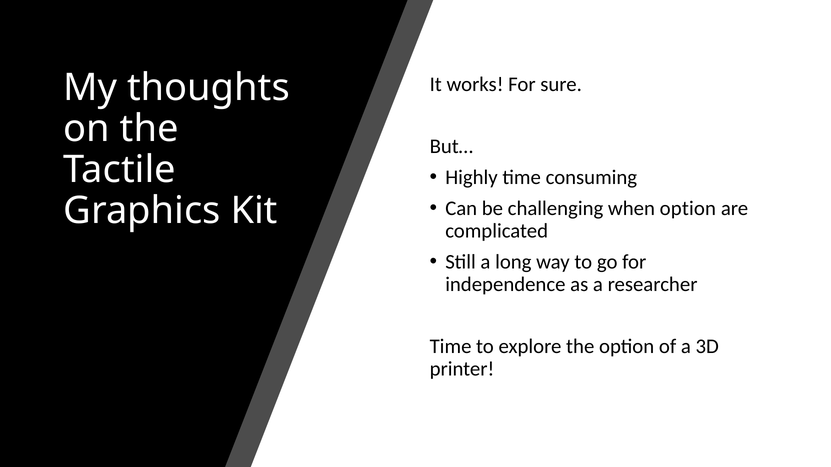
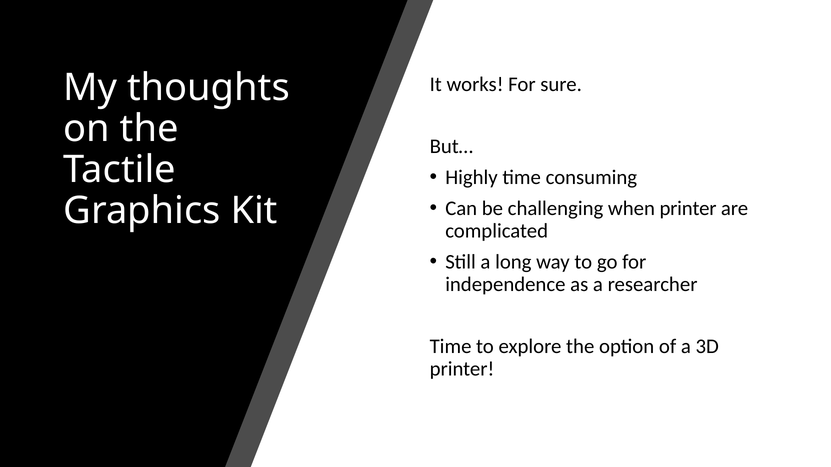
when option: option -> printer (688, 209)
